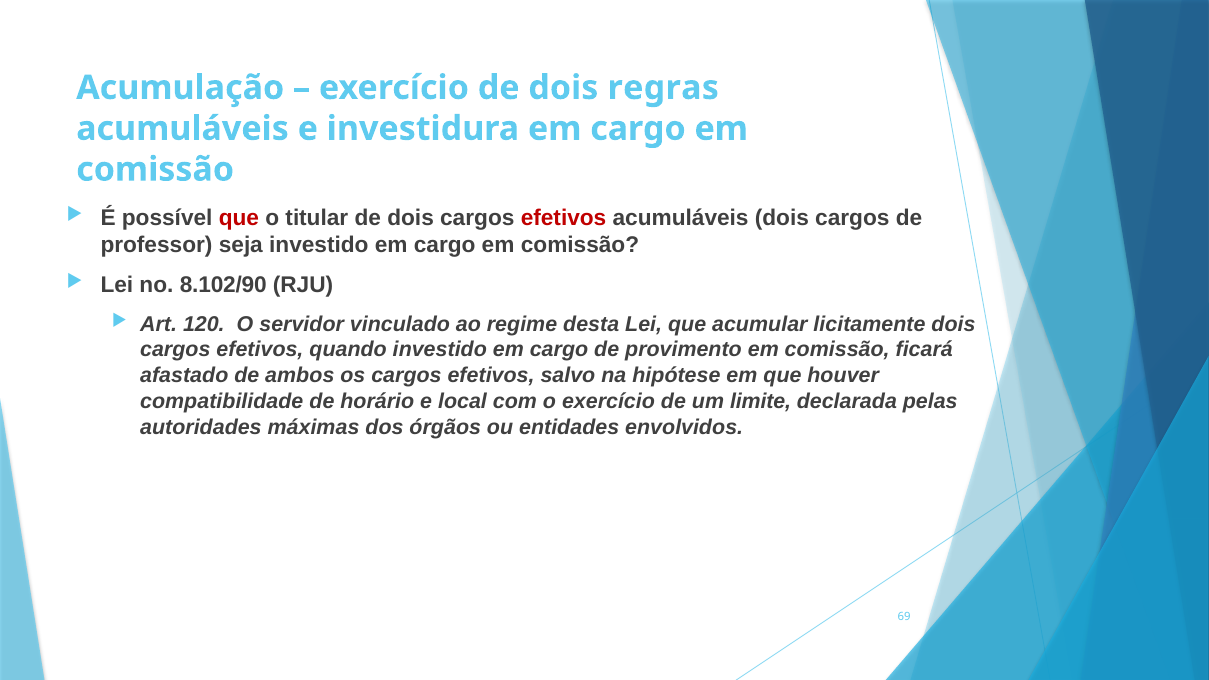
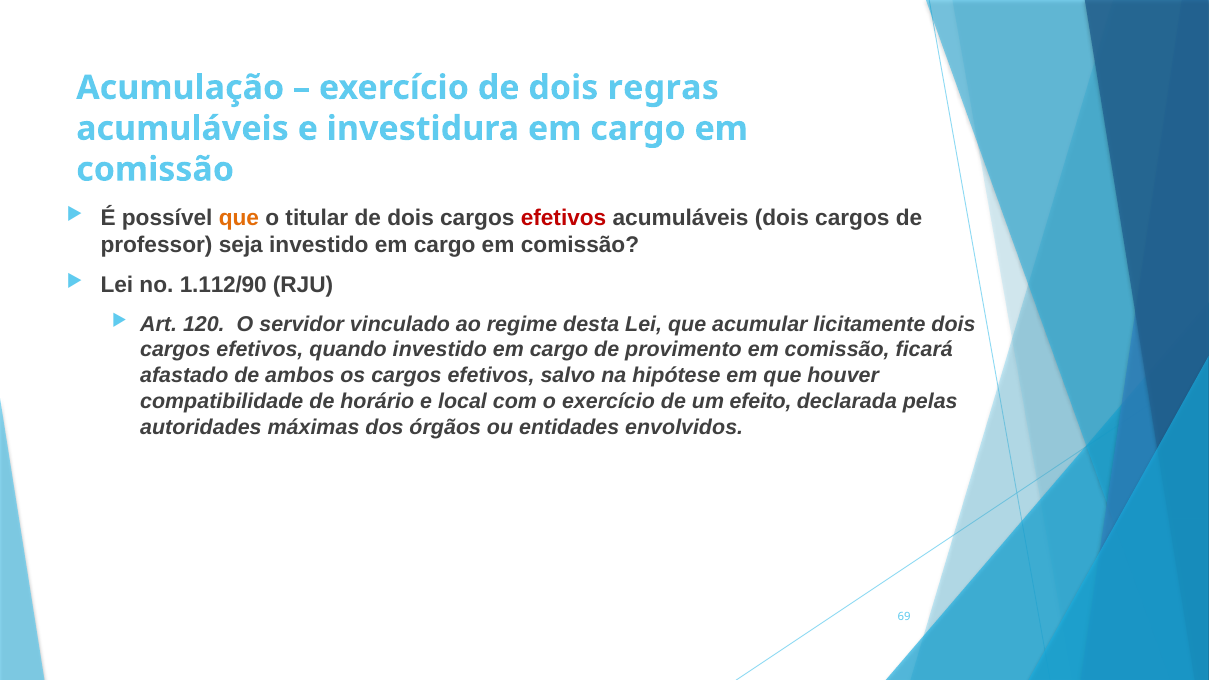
que colour: red -> orange (239, 218)
8.102/90: 8.102/90 -> 1.112/90 (223, 285)
limite: limite -> efeito (761, 401)
